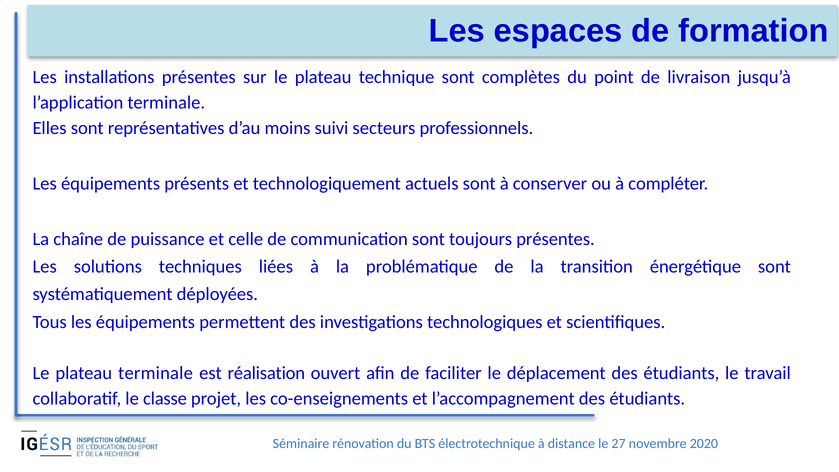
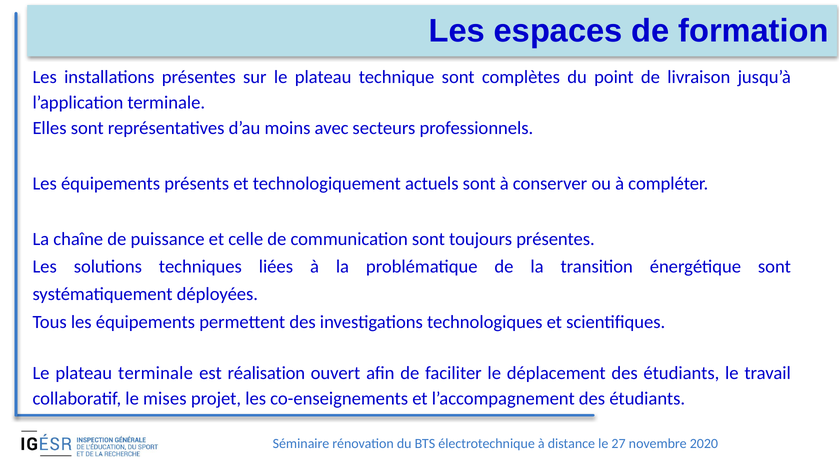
suivi: suivi -> avec (332, 128)
classe: classe -> mises (165, 398)
